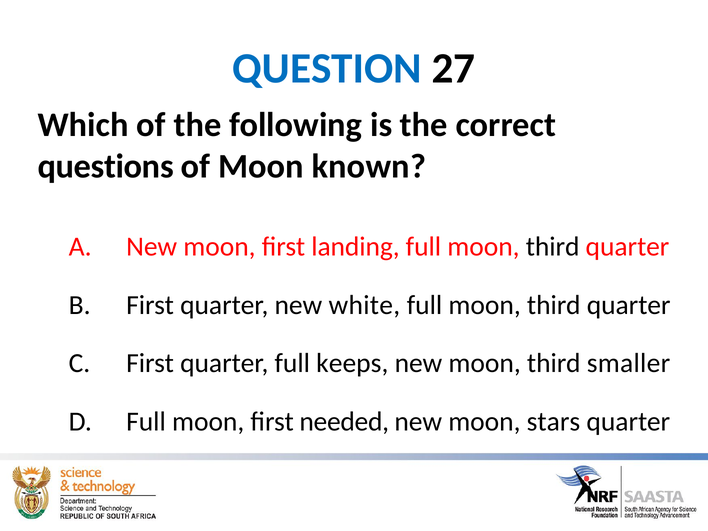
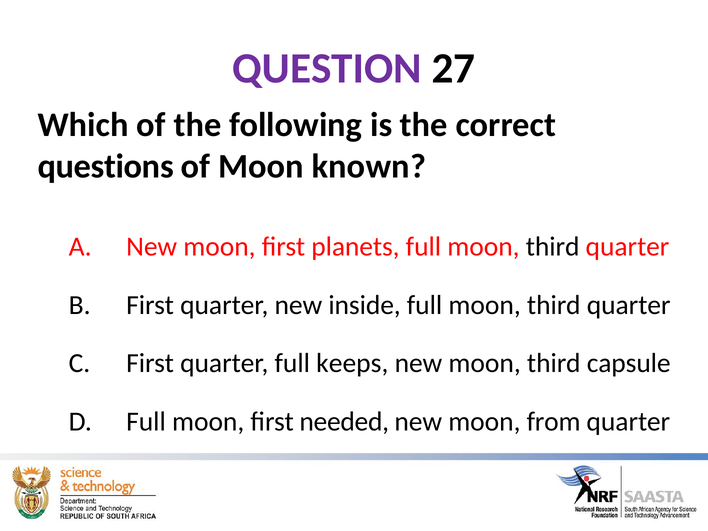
QUESTION colour: blue -> purple (327, 69)
landing: landing -> planets (355, 247)
white: white -> inside (365, 305)
smaller: smaller -> capsule (629, 363)
stars: stars -> from (554, 422)
